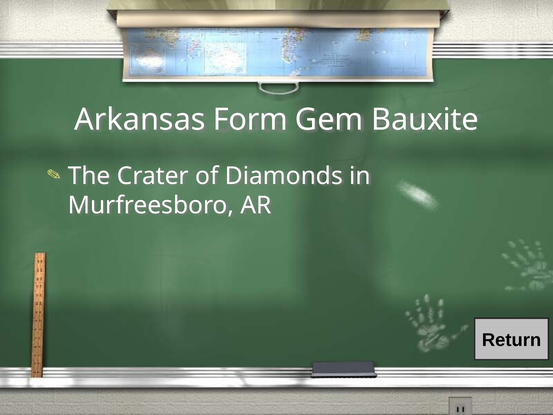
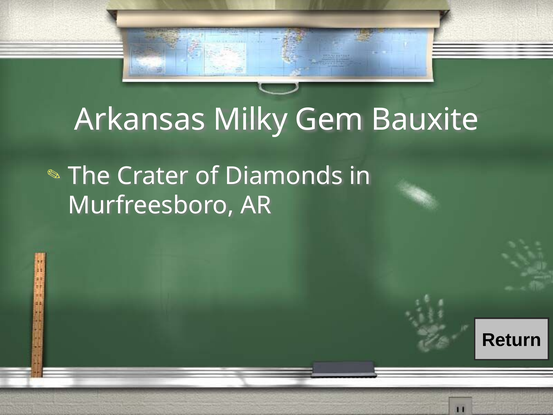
Form: Form -> Milky (250, 120)
